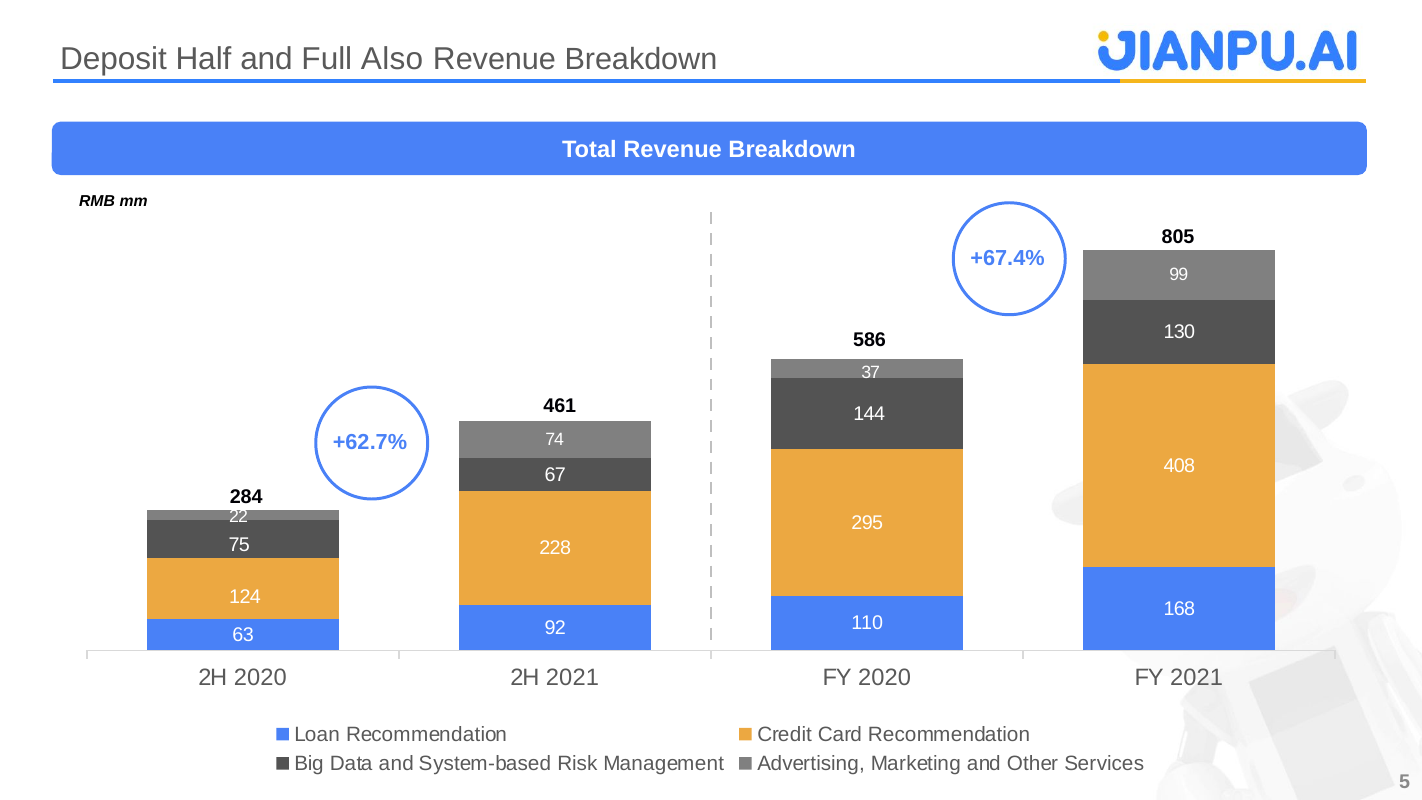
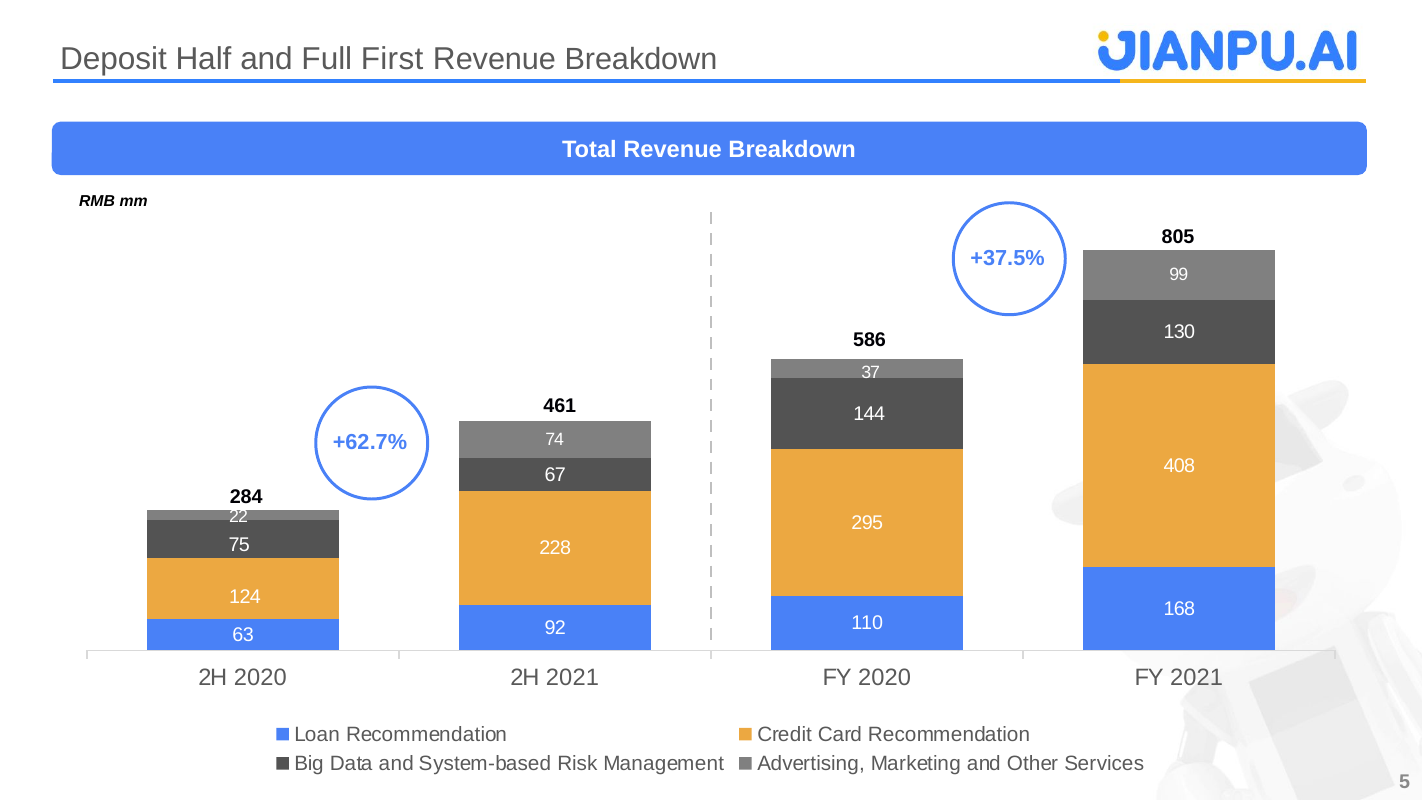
Also: Also -> First (392, 59)
+67.4%: +67.4% -> +37.5% (1008, 258)
